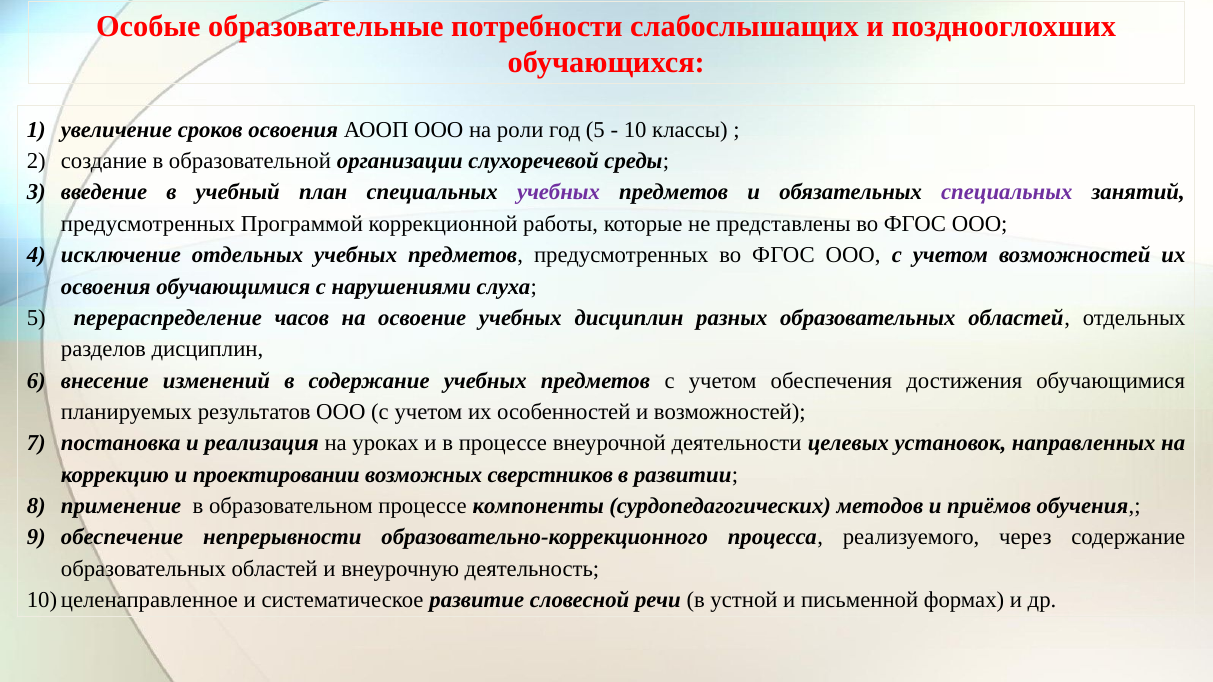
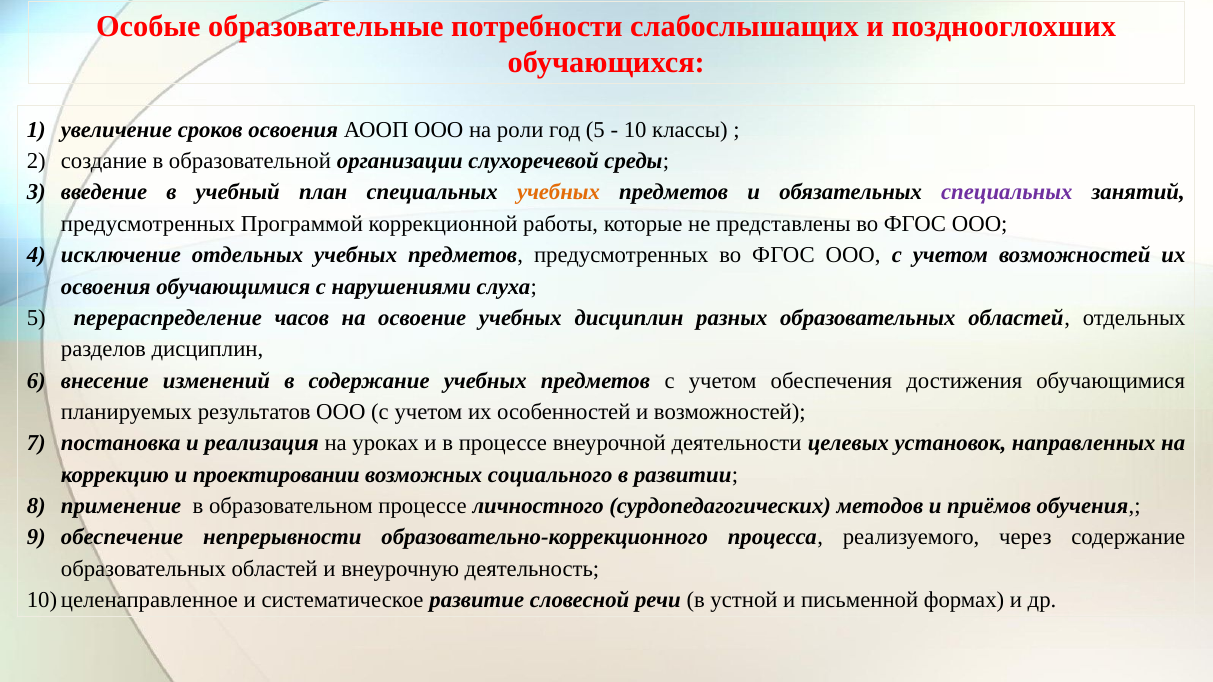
учебных colour: purple -> orange (559, 193)
сверстников: сверстников -> социального (550, 475)
компоненты: компоненты -> личностного (538, 506)
